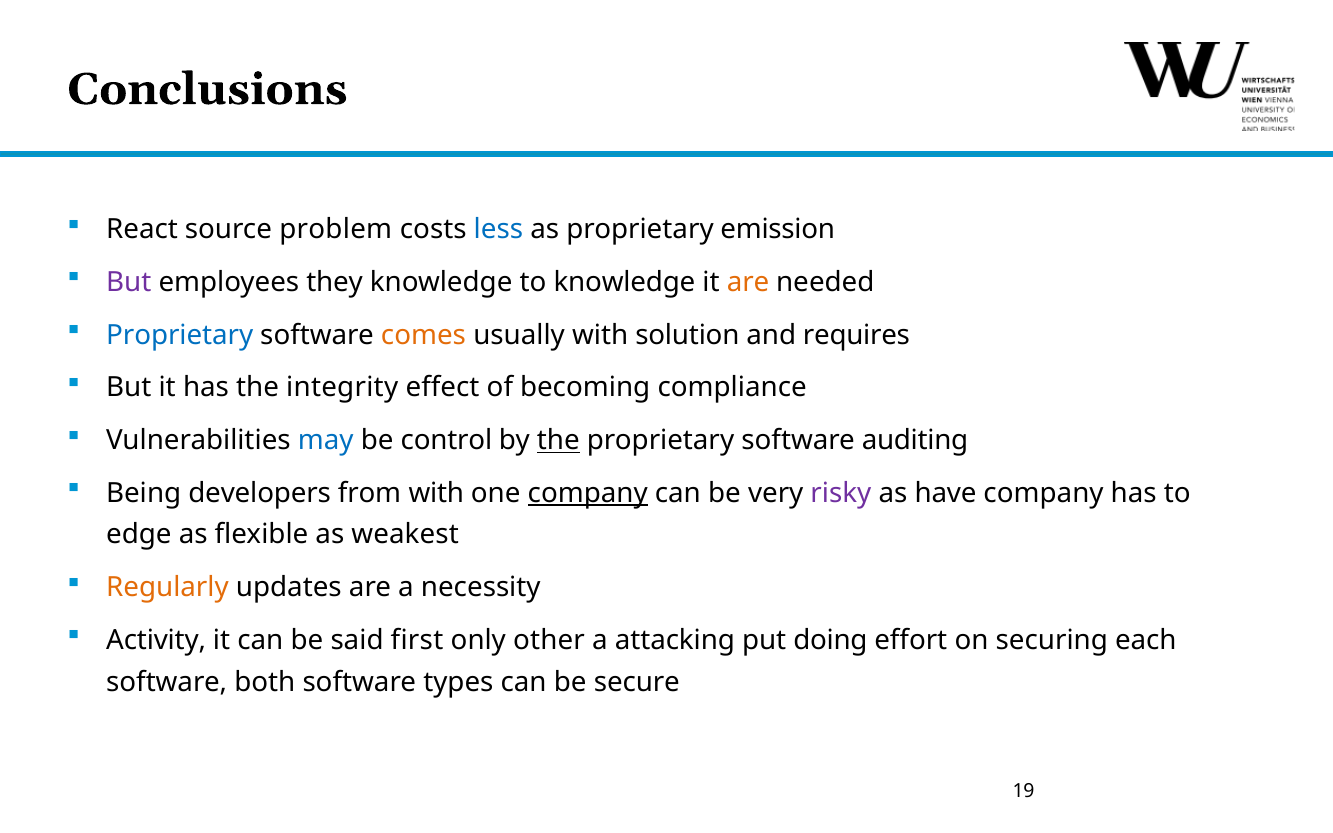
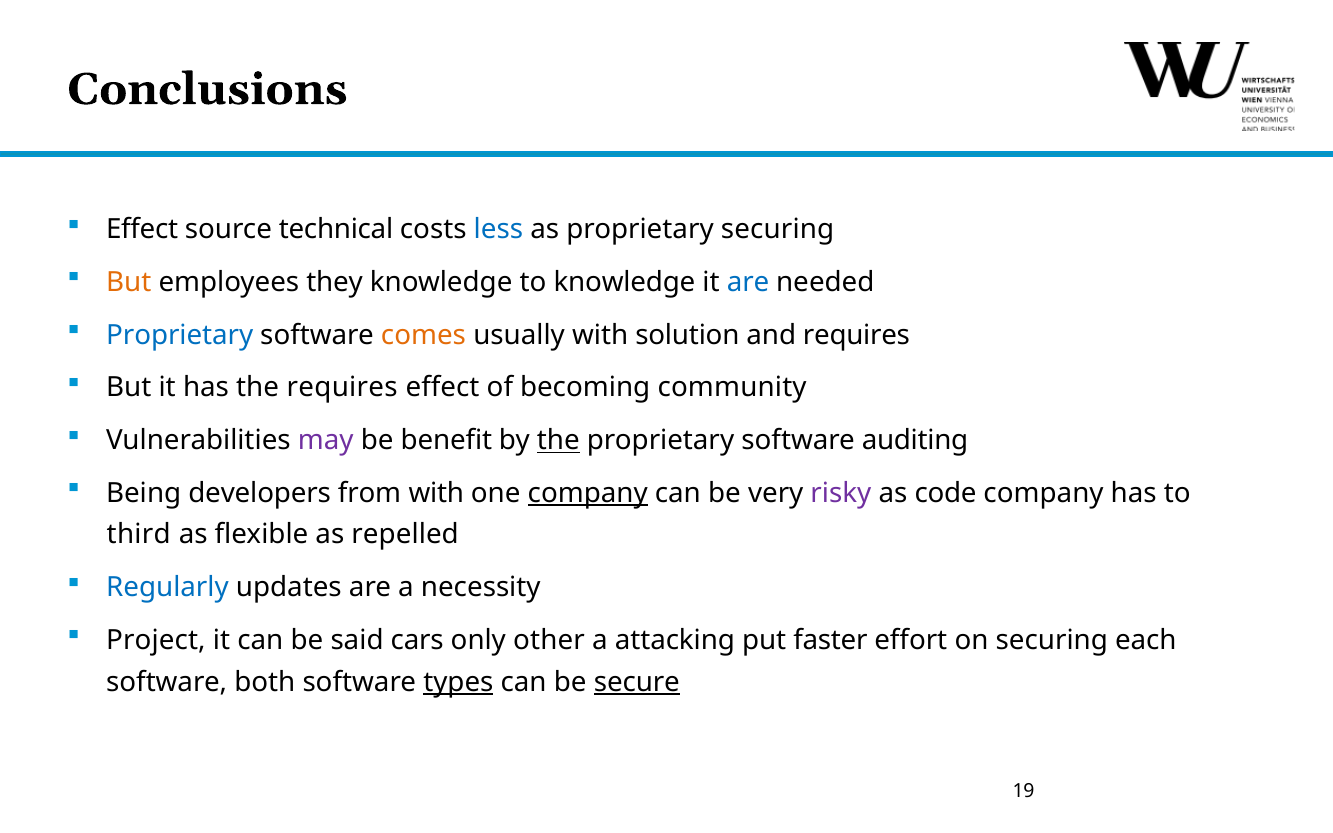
React: React -> Effect (142, 230)
problem: problem -> technical (336, 230)
proprietary emission: emission -> securing (778, 230)
But colour: purple -> orange (129, 282)
are colour: orange -> blue (748, 282)
the integrity: integrity -> requires (342, 388)
compliance: compliance -> community (732, 388)
may colour: blue -> purple (326, 441)
control: control -> benefit (446, 441)
have: have -> code (946, 493)
edge: edge -> third (139, 535)
weakest: weakest -> repelled (405, 535)
Regularly colour: orange -> blue (167, 588)
Activity: Activity -> Project (156, 640)
first: first -> cars (417, 640)
doing: doing -> faster (830, 640)
types underline: none -> present (458, 682)
secure underline: none -> present (637, 682)
